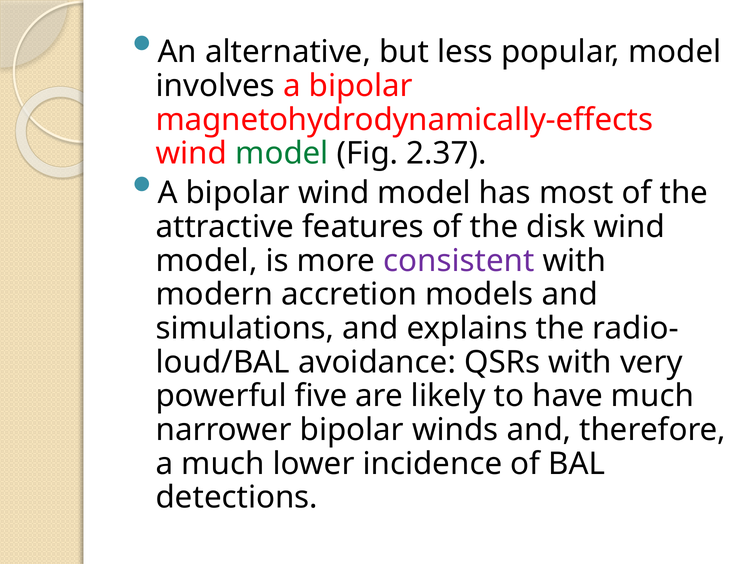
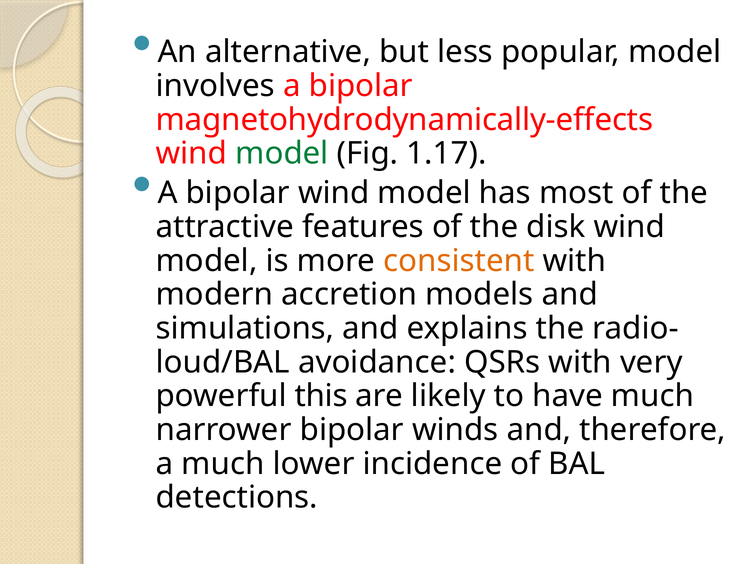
2.37: 2.37 -> 1.17 (446, 154)
consistent colour: purple -> orange (459, 261)
five: five -> this (321, 397)
